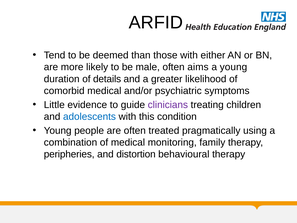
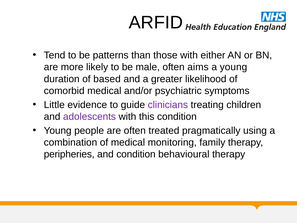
deemed: deemed -> patterns (111, 55)
details: details -> based (107, 79)
adolescents colour: blue -> purple (89, 117)
and distortion: distortion -> condition (136, 154)
